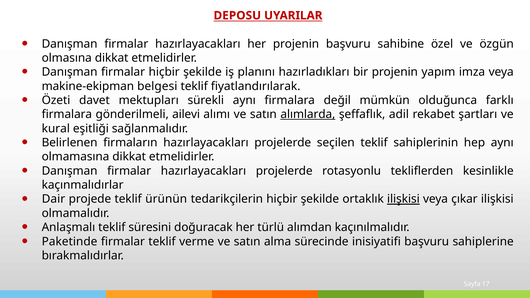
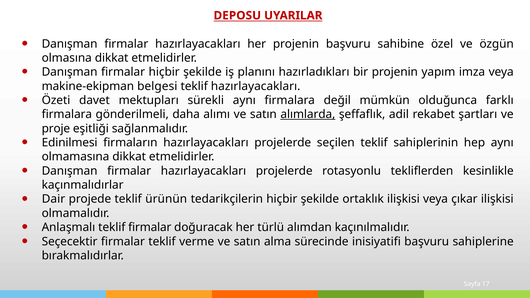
teklif fiyatlandırılarak: fiyatlandırılarak -> hazırlayacakları (256, 86)
ailevi: ailevi -> daha (186, 114)
kural: kural -> proje (56, 129)
Belirlenen: Belirlenen -> Edinilmesi (70, 143)
ilişkisi underline: present -> none (403, 199)
teklif süresini: süresini -> firmalar (150, 227)
Paketinde: Paketinde -> Seçecektir (70, 242)
